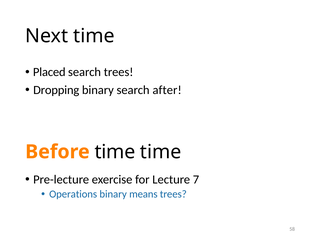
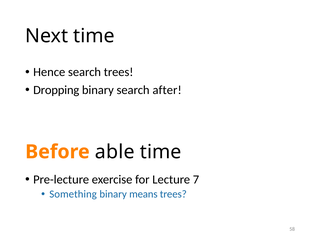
Placed: Placed -> Hence (49, 72)
Before time: time -> able (115, 152)
Operations: Operations -> Something (73, 194)
